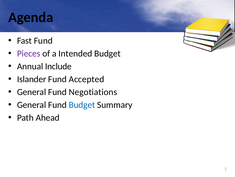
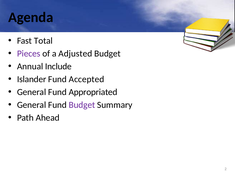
Fast Fund: Fund -> Total (43, 41)
Intended: Intended -> Adjusted (75, 53)
Negotiations: Negotiations -> Appropriated (93, 92)
Budget colour: blue -> purple (82, 104)
